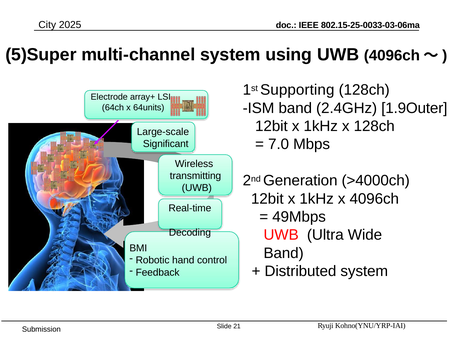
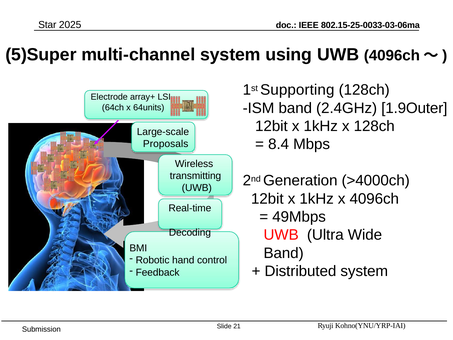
City: City -> Star (47, 25)
7.0: 7.0 -> 8.4 (279, 144)
Significant: Significant -> Proposals (166, 144)
